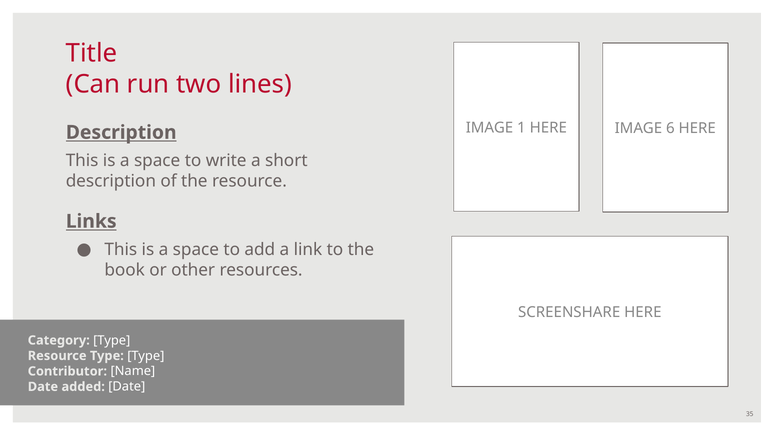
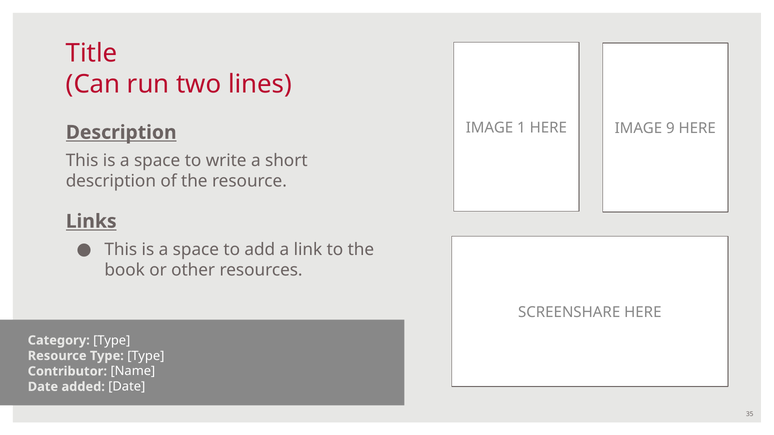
6: 6 -> 9 (670, 129)
